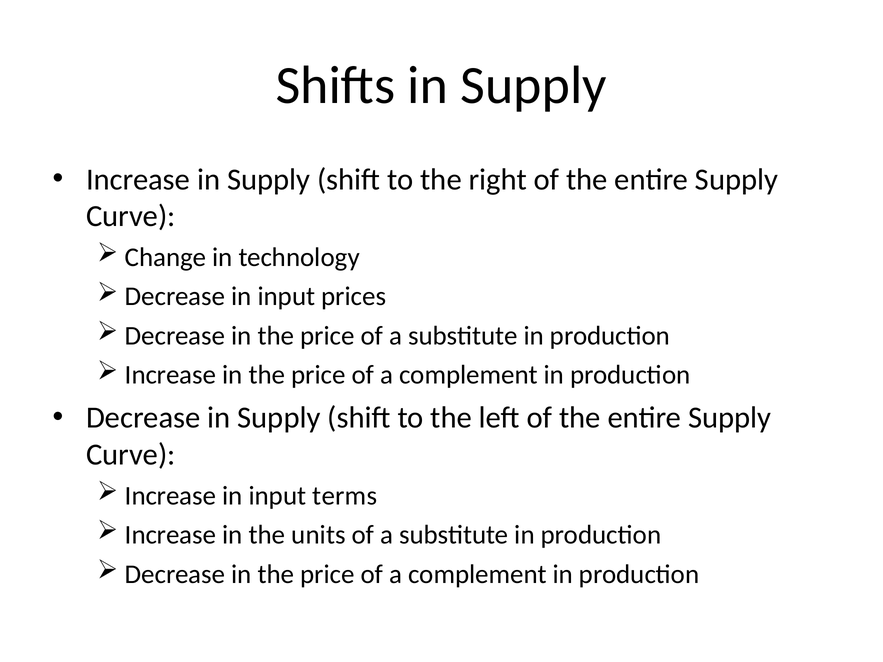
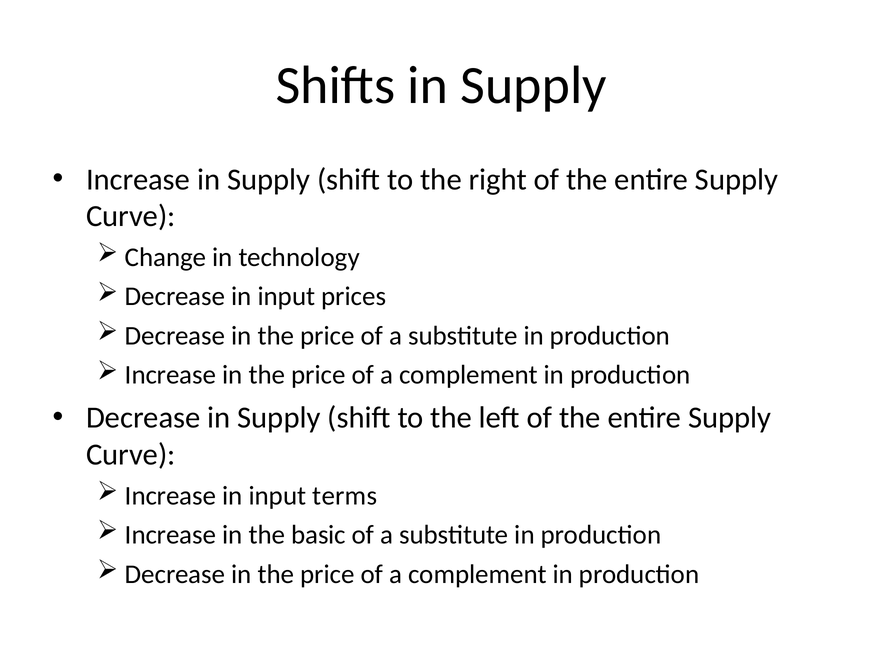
units: units -> basic (319, 535)
